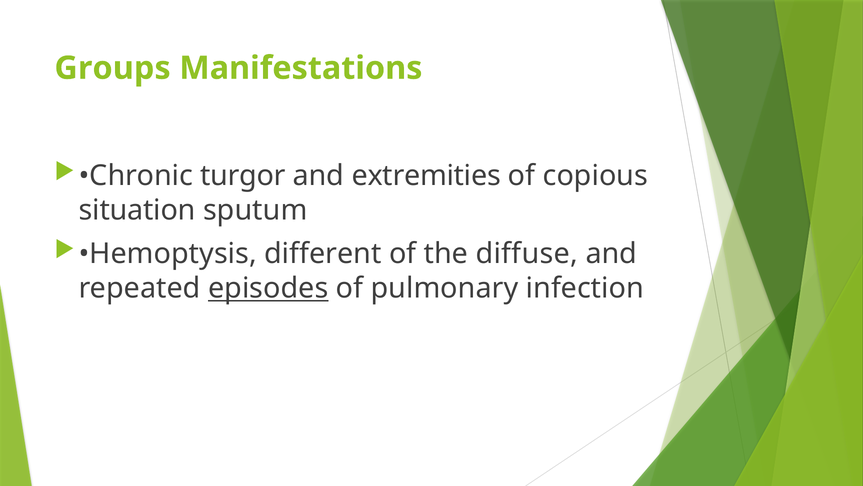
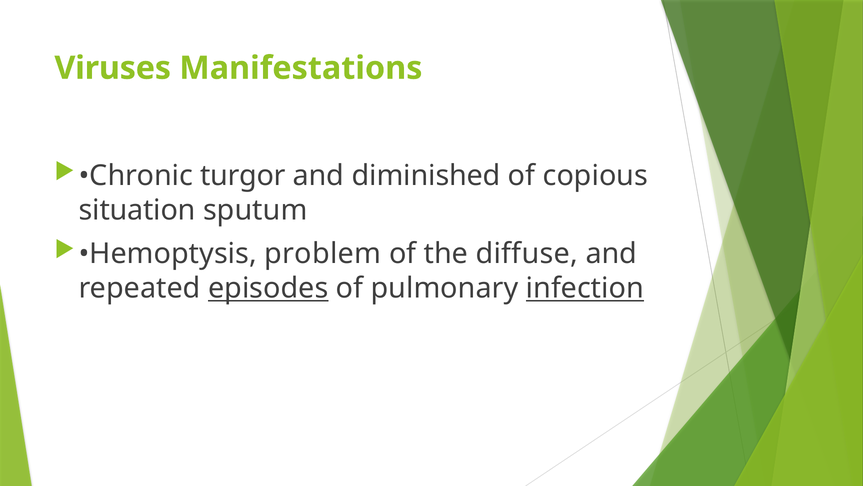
Groups: Groups -> Viruses (113, 68)
extremities: extremities -> diminished (426, 175)
different: different -> problem (323, 254)
infection underline: none -> present (585, 288)
